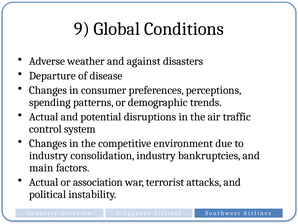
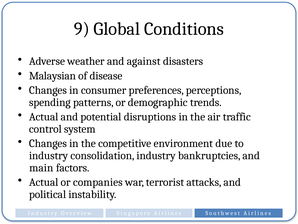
Departure: Departure -> Malaysian (52, 76)
association: association -> companies (98, 182)
